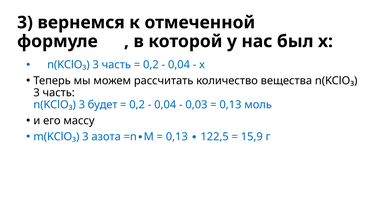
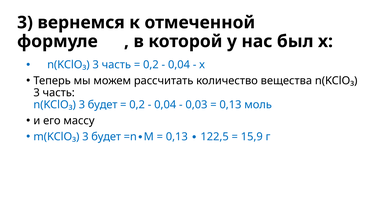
m(KClO₃ 3 азота: азота -> будет (106, 136)
